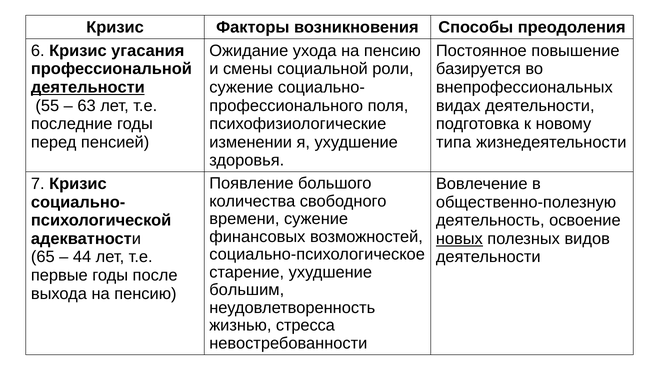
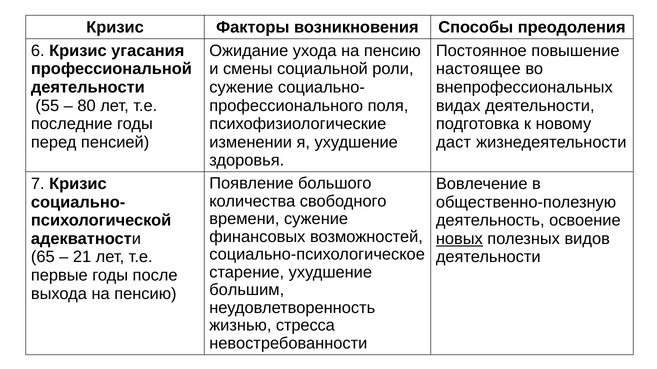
базируется: базируется -> настоящее (478, 69)
деятельности underline: present -> none (88, 87)
63: 63 -> 80 (87, 106)
типа: типа -> даст (454, 142)
44: 44 -> 21 (82, 257)
